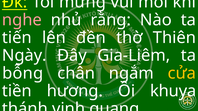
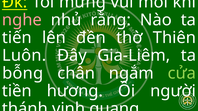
Ngày: Ngày -> Luôn (24, 56)
cửa colour: yellow -> light green (182, 73)
khuya: khuya -> người (173, 91)
